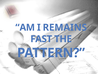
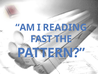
REMAINS: REMAINS -> READING (65, 27)
